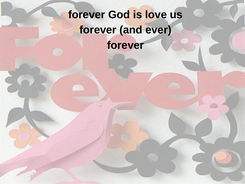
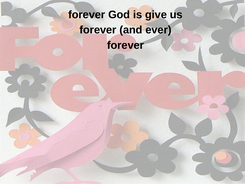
love: love -> give (156, 15)
